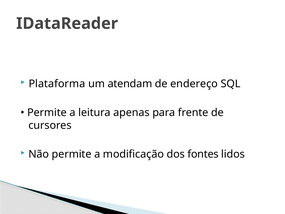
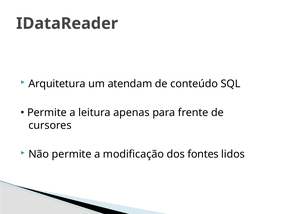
Plataforma: Plataforma -> Arquitetura (57, 84)
endereço: endereço -> conteúdo (194, 84)
